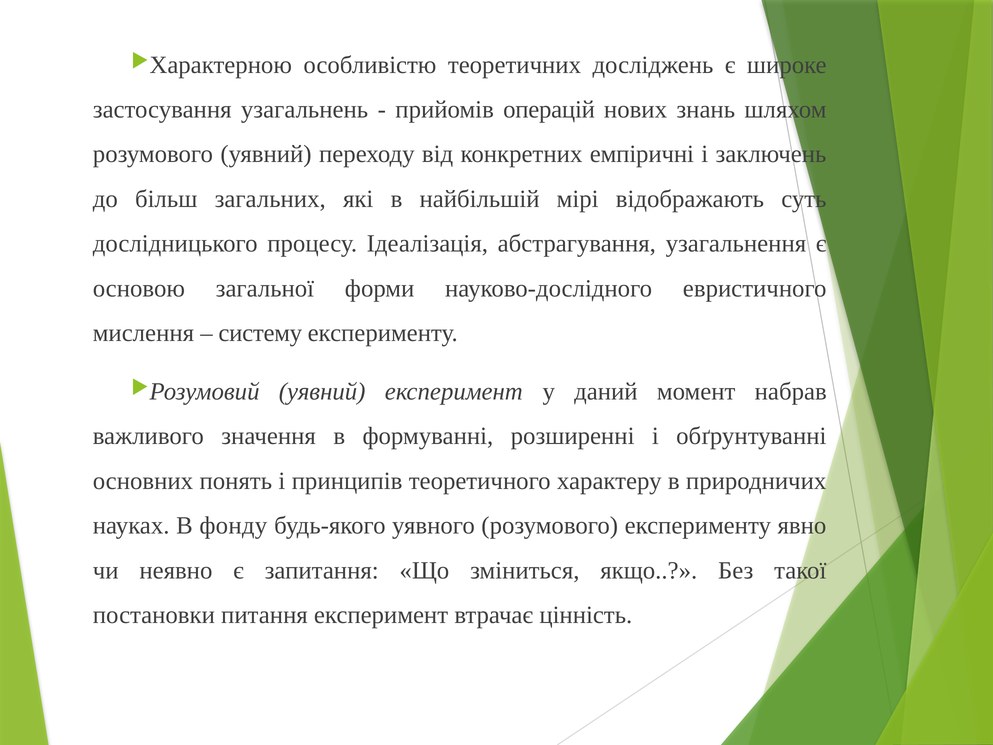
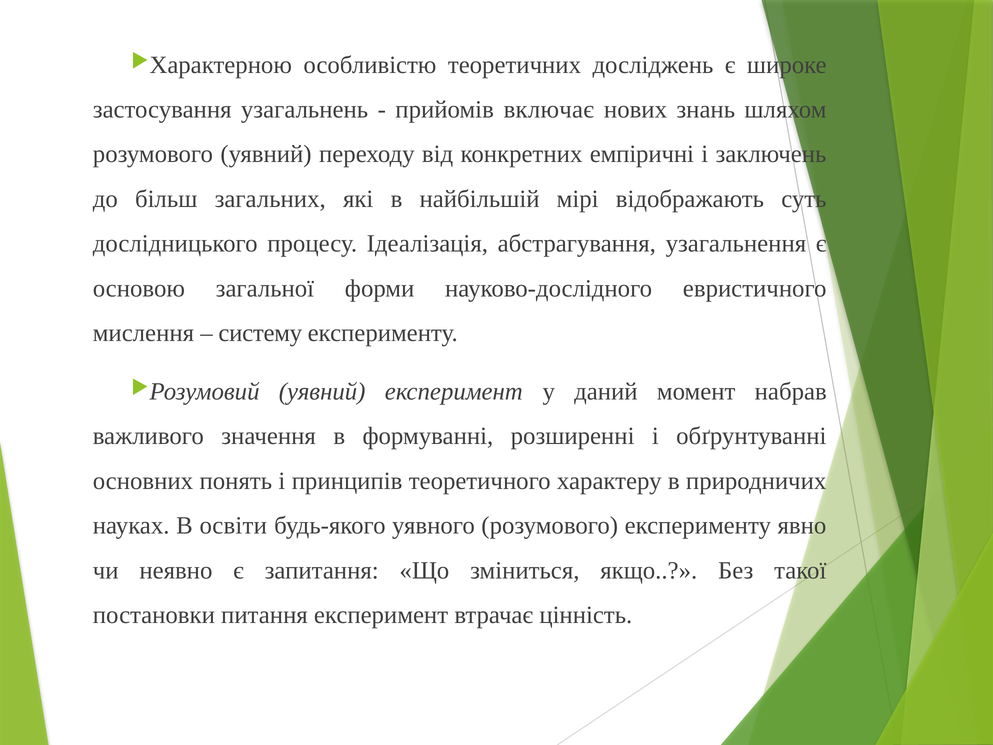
операцій: операцій -> включає (549, 109)
фонду: фонду -> освіти (233, 525)
